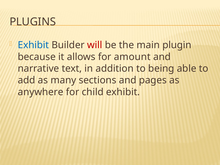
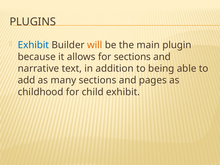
will colour: red -> orange (95, 45)
for amount: amount -> sections (132, 57)
anywhere: anywhere -> childhood (41, 92)
